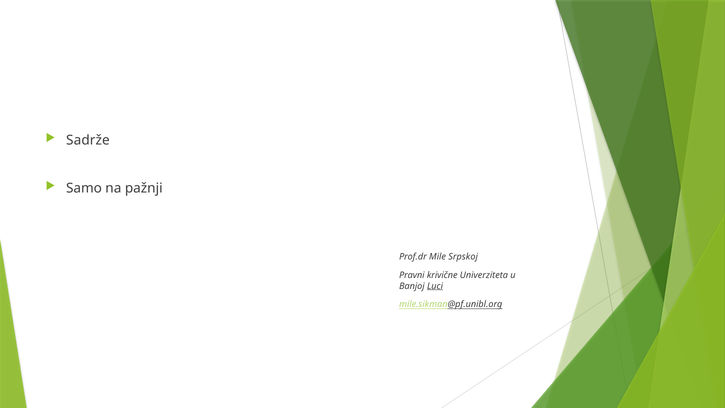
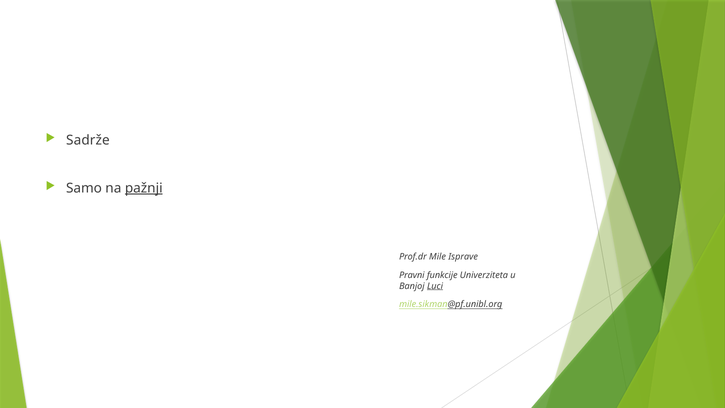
pažnji underline: none -> present (144, 188)
Srpskoj: Srpskoj -> Isprave (463, 257)
krivične: krivične -> funkcije (442, 275)
